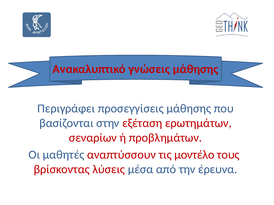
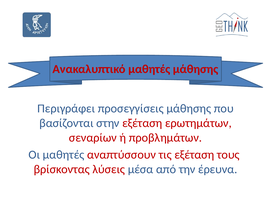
Ανακαλυπτικό γνώσεις: γνώσεις -> μαθητές (149, 69)
τις μοντέλο: μοντέλο -> εξέταση (194, 155)
